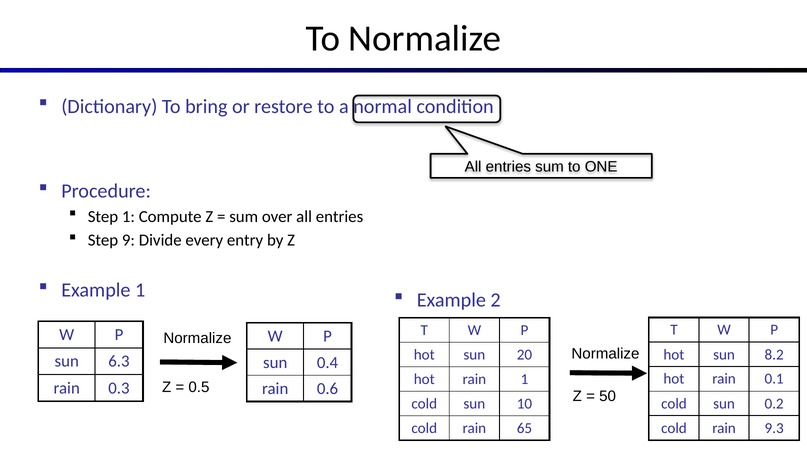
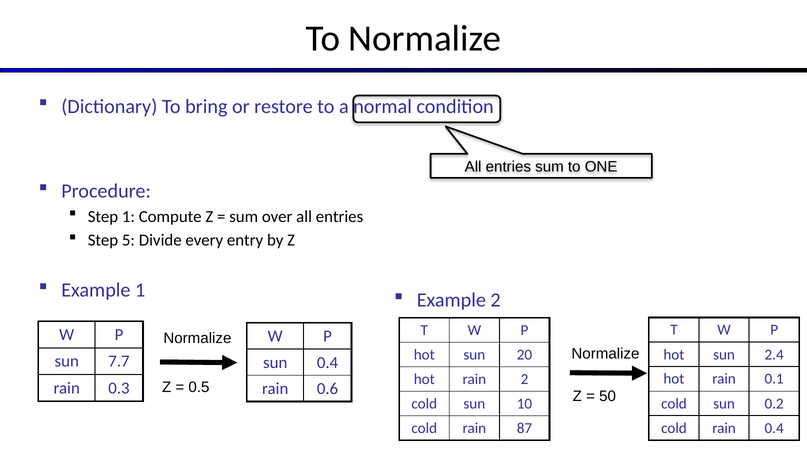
9: 9 -> 5 (128, 240)
8.2: 8.2 -> 2.4 (774, 354)
6.3: 6.3 -> 7.7 (119, 361)
rain 1: 1 -> 2 (524, 379)
rain 9.3: 9.3 -> 0.4 (774, 428)
65: 65 -> 87 (524, 428)
